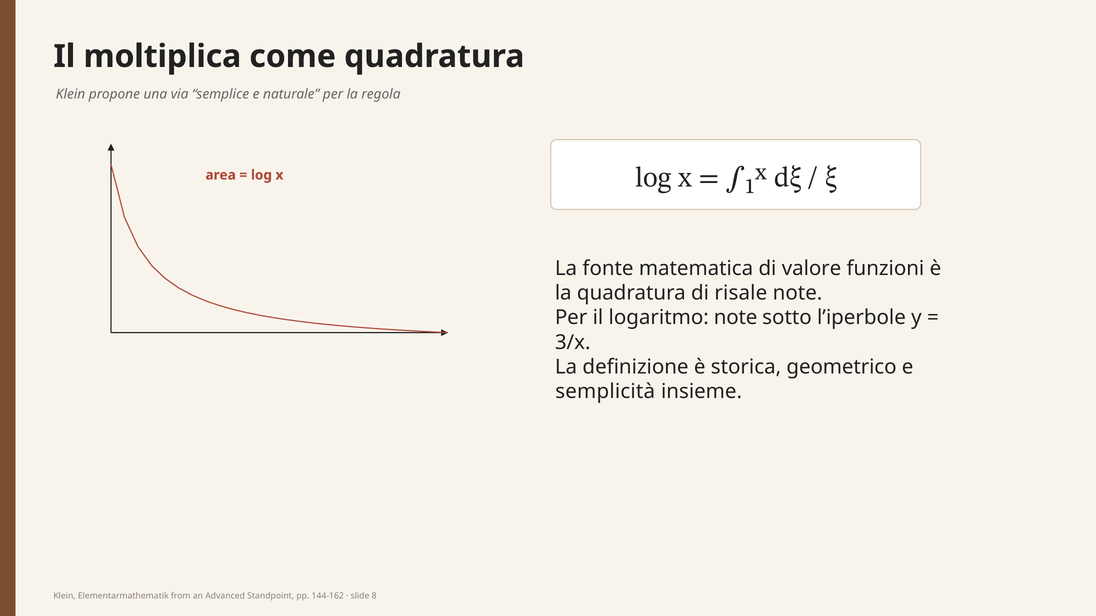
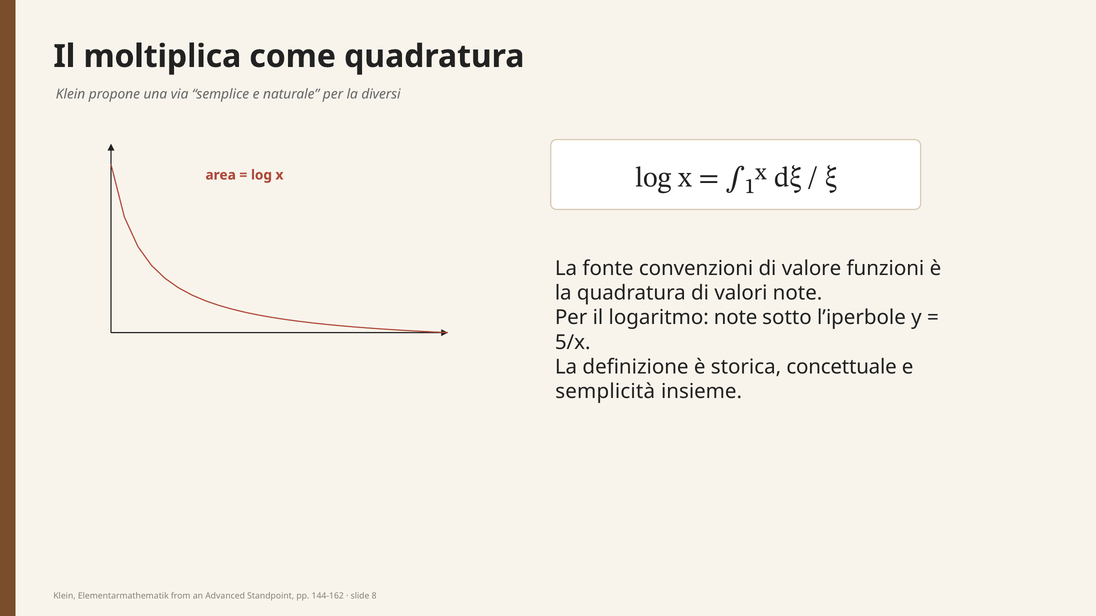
regola: regola -> diversi (381, 94)
matematica: matematica -> convenzioni (696, 269)
risale: risale -> valori (741, 293)
3/x: 3/x -> 5/x (573, 343)
geometrico: geometrico -> concettuale (842, 367)
